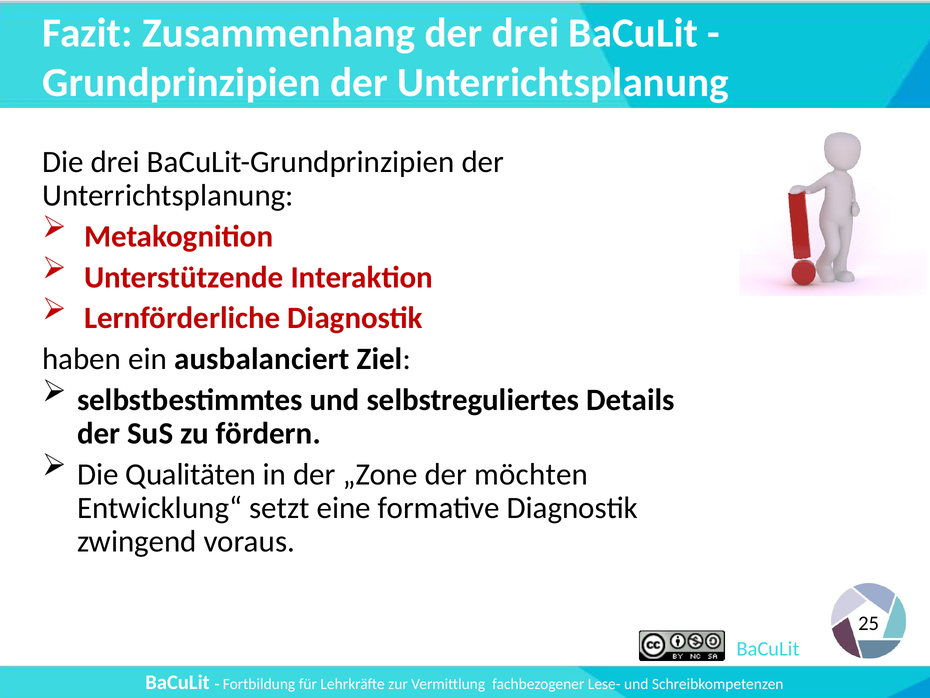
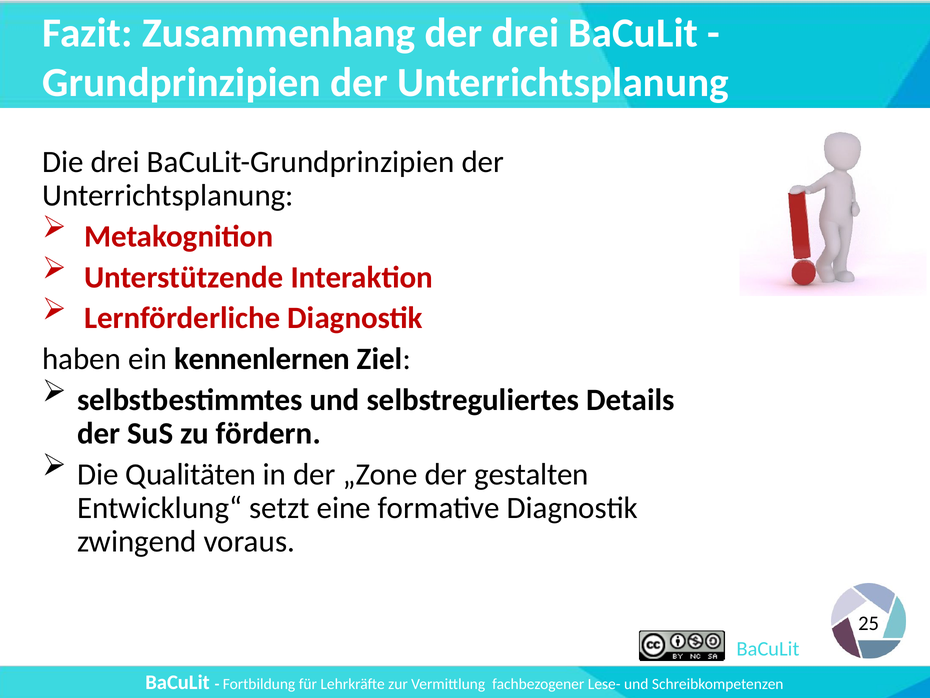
ausbalanciert: ausbalanciert -> kennenlernen (262, 359)
möchten: möchten -> gestalten (531, 474)
